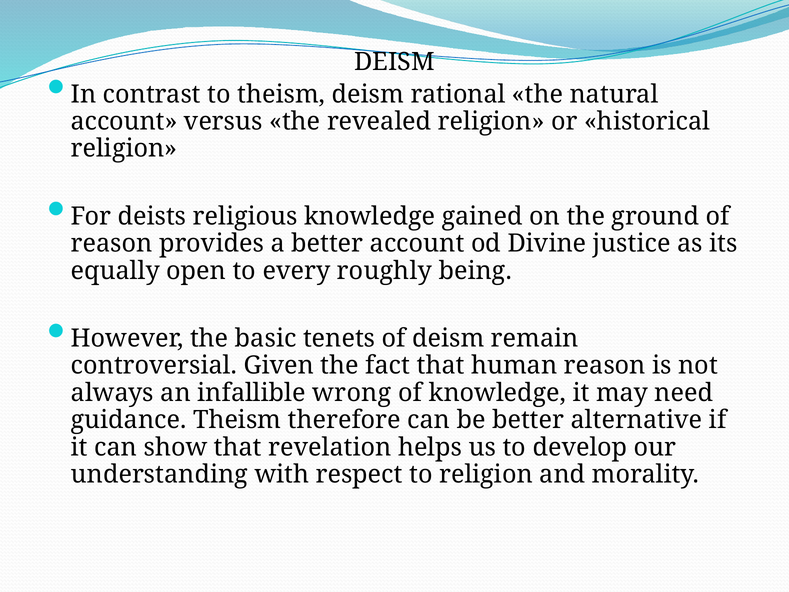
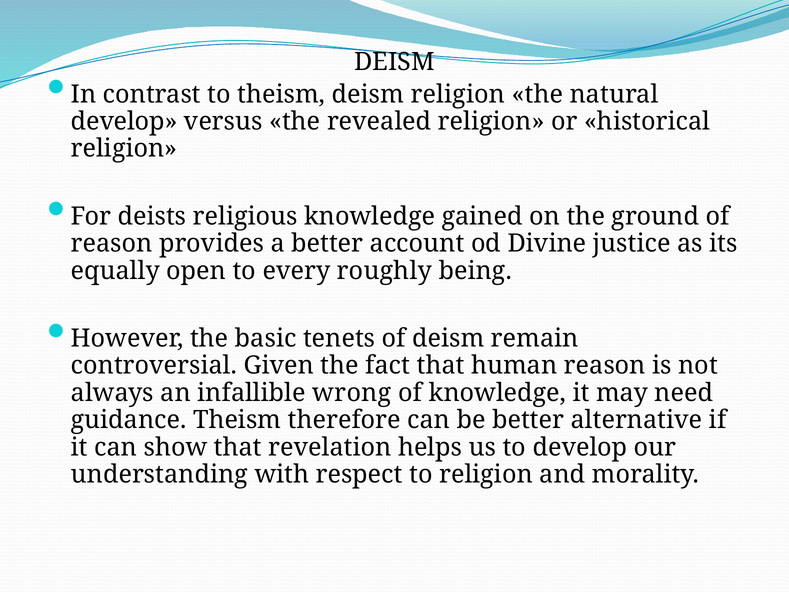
deism rational: rational -> religion (458, 94)
account: account -> develop (124, 121)
